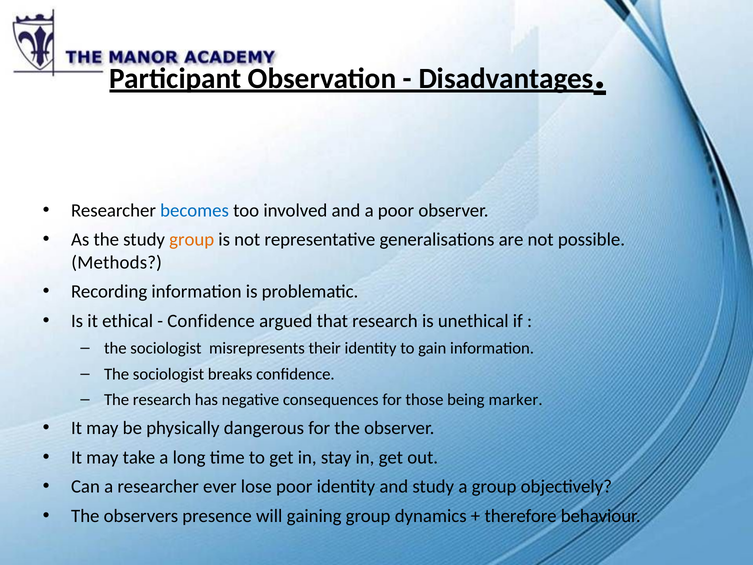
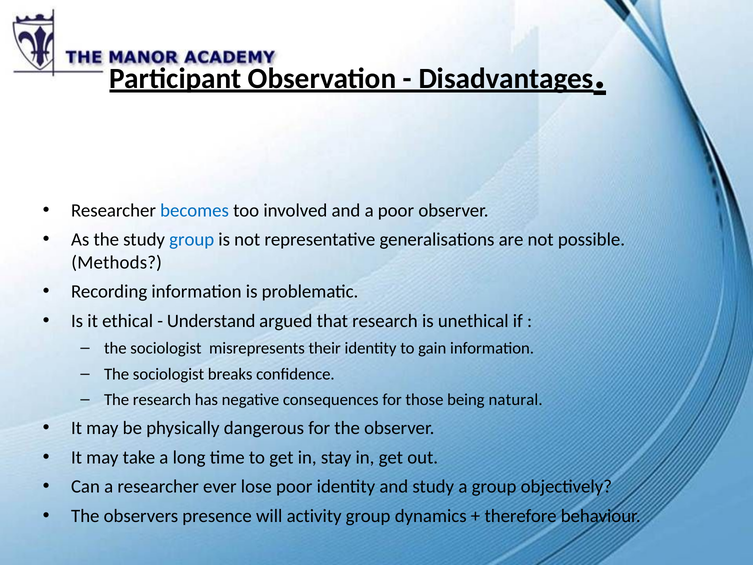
group colour: orange -> blue (192, 240)
Confidence: Confidence -> Understand (211, 321)
marker: marker -> natural (516, 400)
gaining: gaining -> activity (314, 516)
